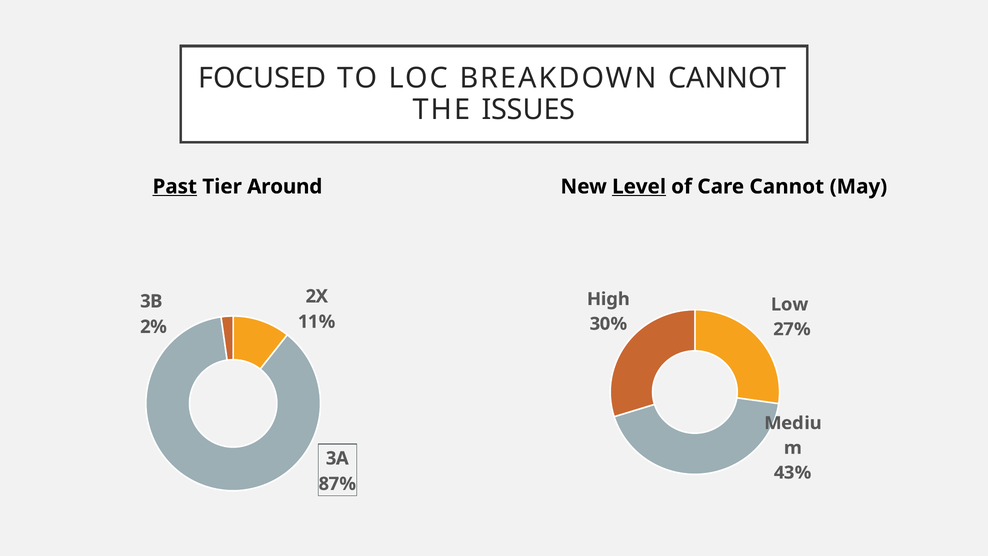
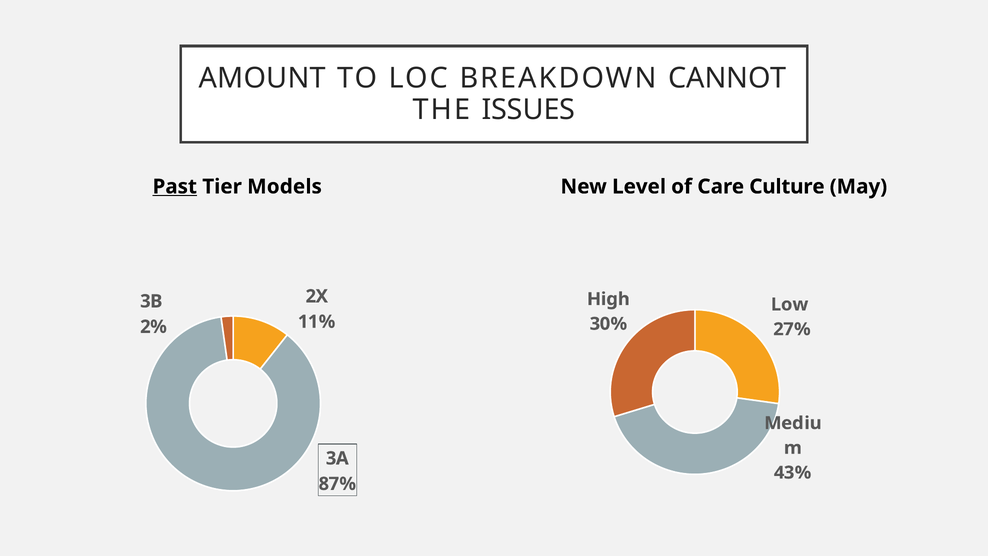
FOCUSED: FOCUSED -> AMOUNT (262, 78)
Around: Around -> Models (285, 187)
Level underline: present -> none (639, 187)
Care Cannot: Cannot -> Culture (787, 187)
